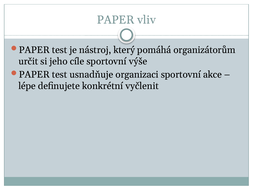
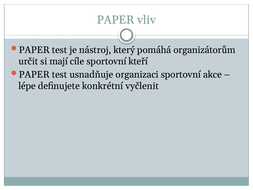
jeho: jeho -> mají (59, 61)
výše: výše -> kteří (138, 61)
